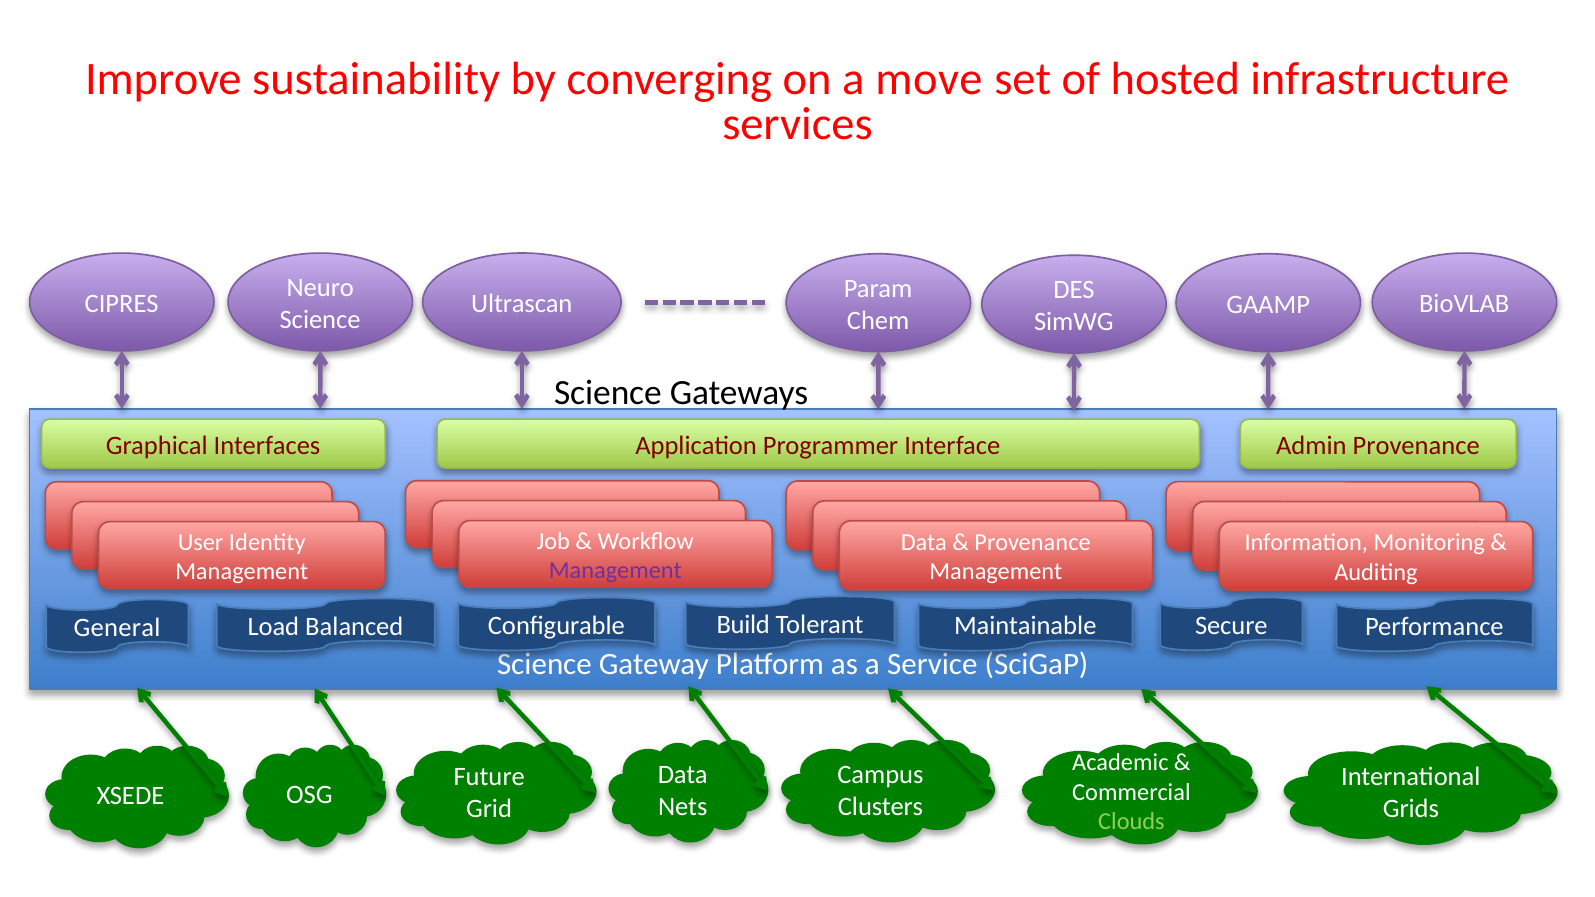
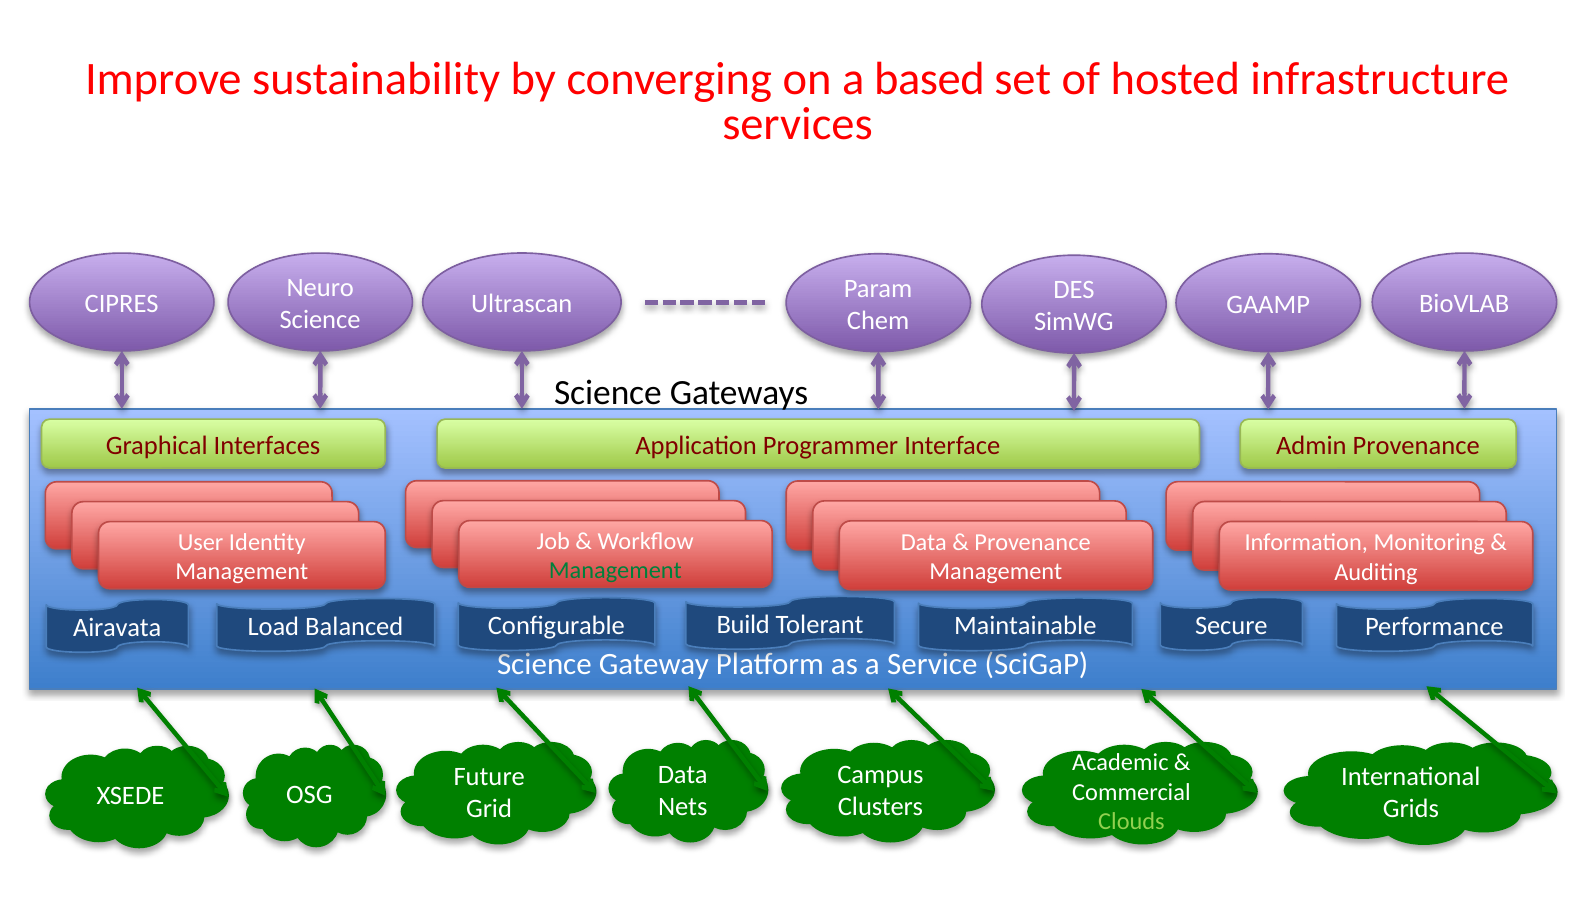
move: move -> based (929, 79)
Management colour: purple -> green (615, 570)
General: General -> Airavata (117, 628)
